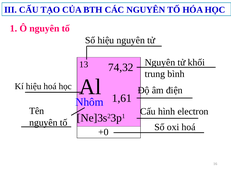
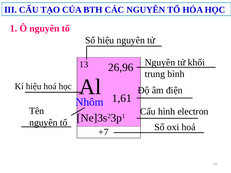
74,32: 74,32 -> 26,96 (121, 68)
+0: +0 -> +7 (103, 132)
